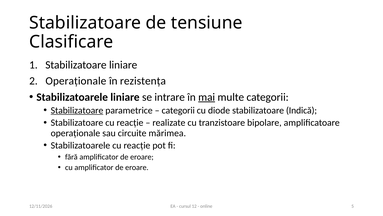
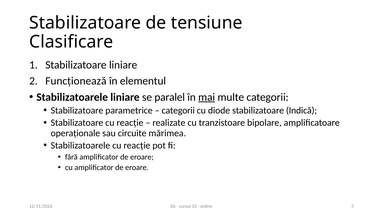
Operaționale: Operaționale -> Funcționează (76, 81)
rezistența: rezistența -> elementul (143, 81)
intrare: intrare -> paralel (170, 97)
Stabilizatoare underline: present -> none (77, 110)
